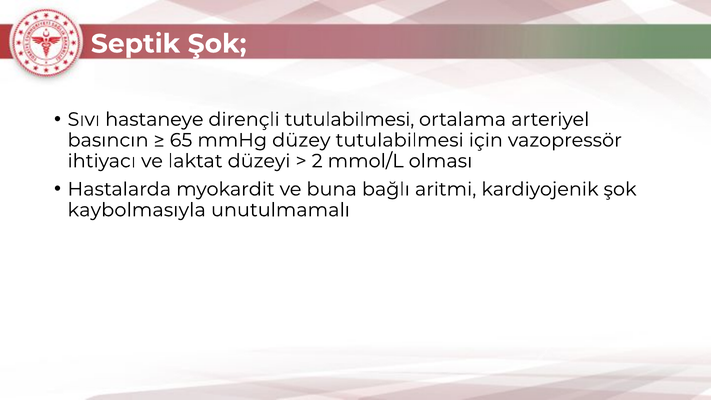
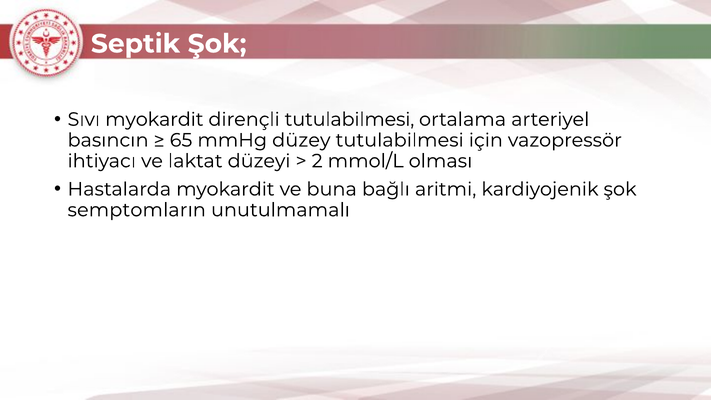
Sıvı hastaneye: hastaneye -> myokardit (154, 119)
kaybolmasıyla: kaybolmasıyla -> semptomların (137, 210)
